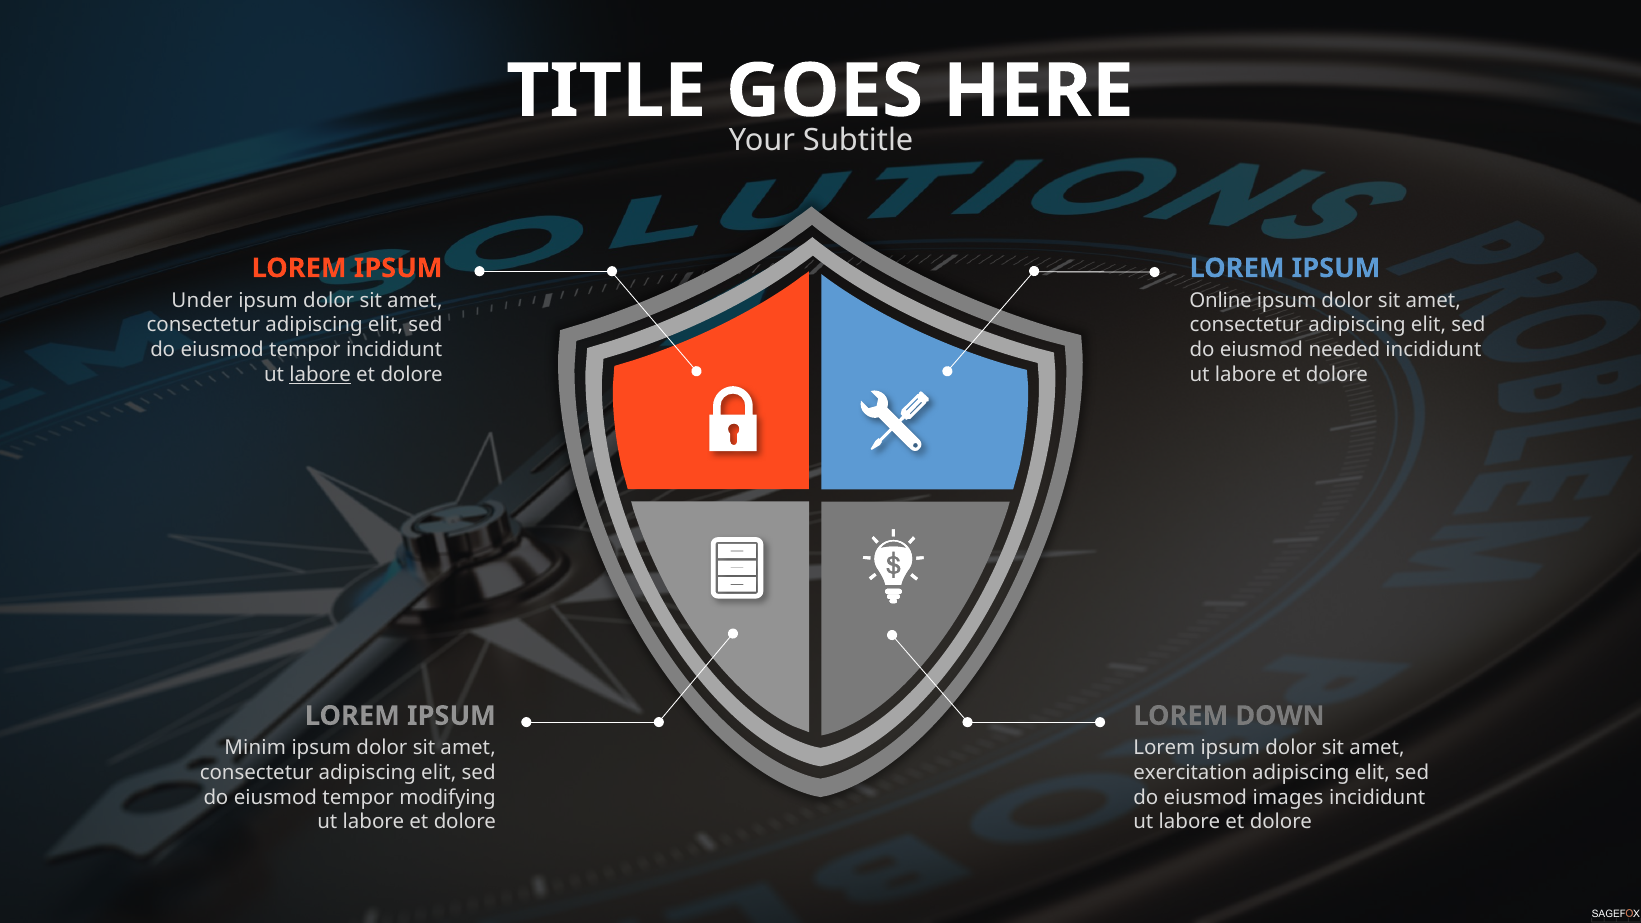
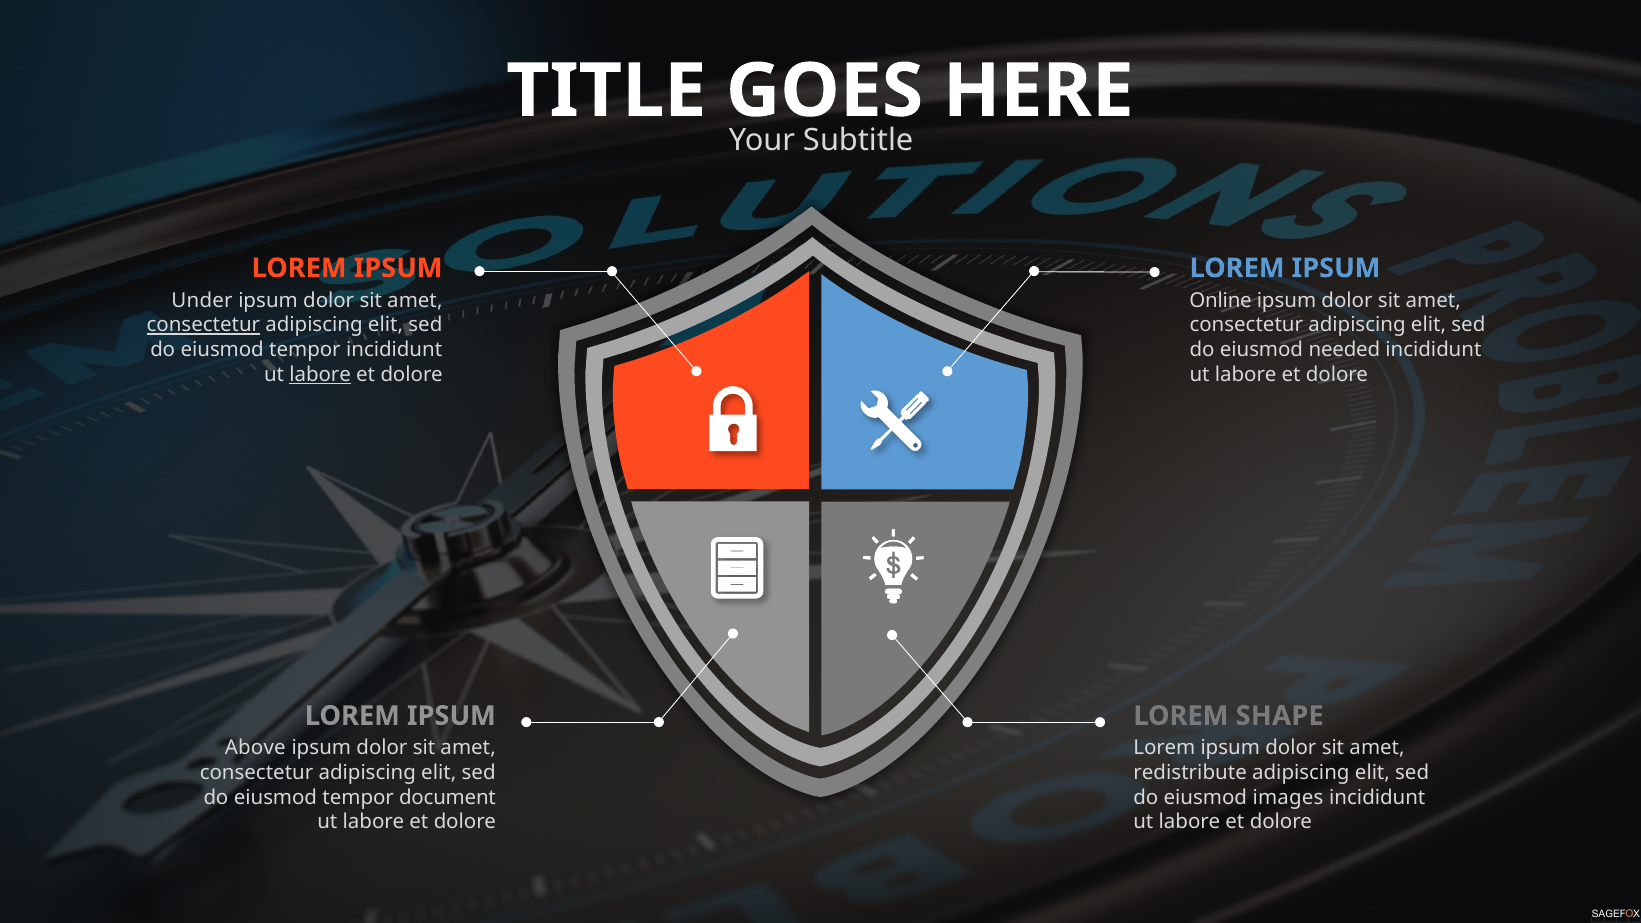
consectetur underline: none -> present (203, 325)
DOWN: DOWN -> SHAPE (1280, 716)
Minim: Minim -> Above (255, 748)
exercitation: exercitation -> redistribute (1190, 773)
modifying: modifying -> document (447, 797)
